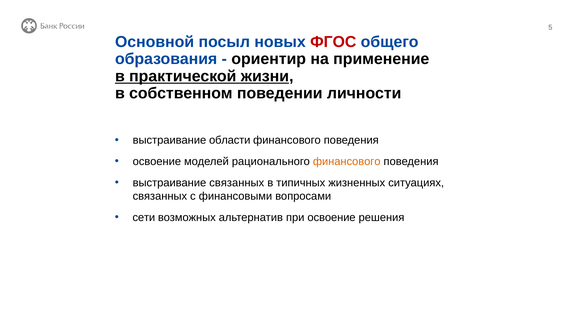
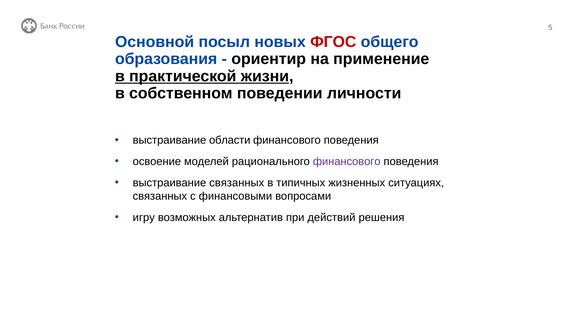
финансового colour: orange -> purple (347, 161)
сети: сети -> игру (144, 217)
при освоение: освоение -> действий (331, 217)
